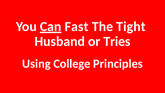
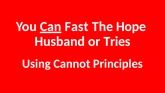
Tight: Tight -> Hope (131, 26)
College: College -> Cannot (72, 64)
